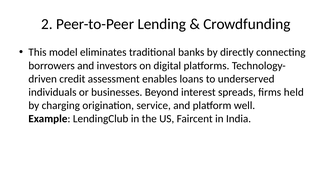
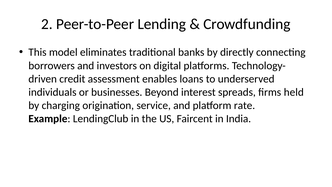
well: well -> rate (245, 105)
